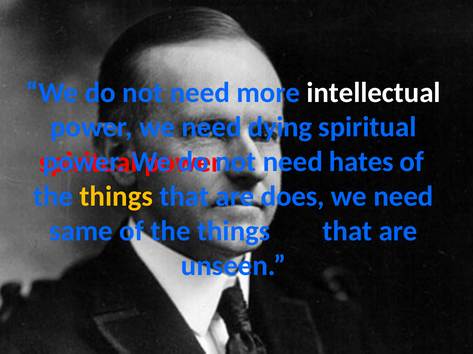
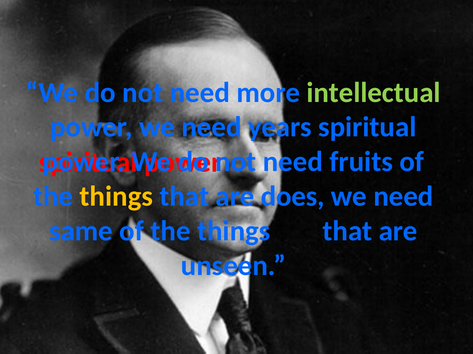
intellectual colour: white -> light green (374, 93)
dying: dying -> years (280, 127)
hates: hates -> fruits (361, 162)
